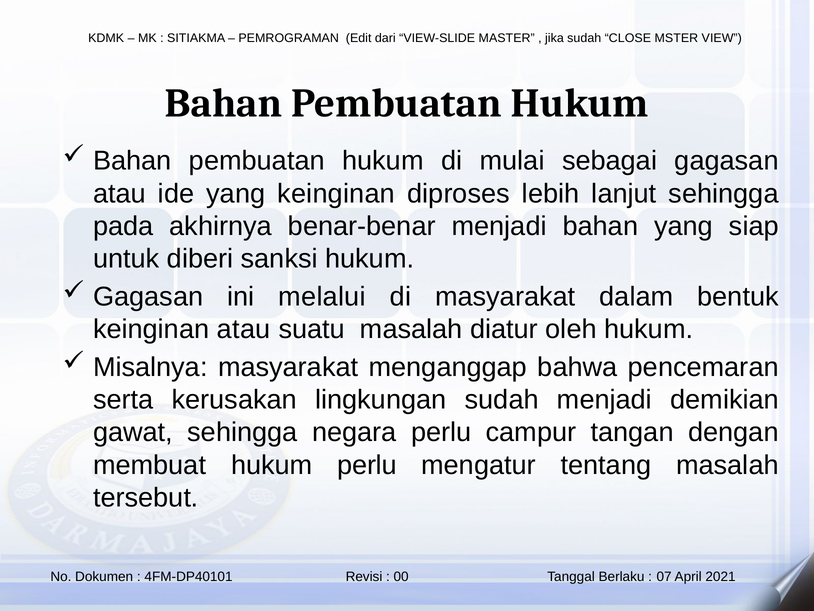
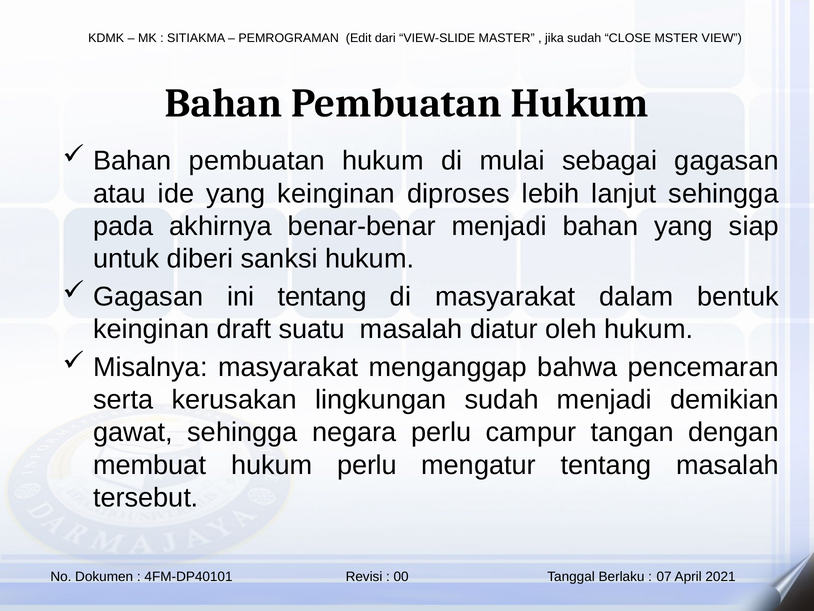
ini melalui: melalui -> tentang (322, 296)
keinginan atau: atau -> draft (244, 329)
